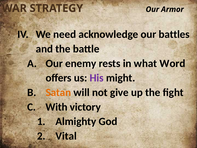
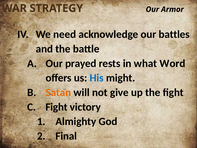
enemy: enemy -> prayed (81, 63)
His colour: purple -> blue (97, 78)
With: With -> Fight (57, 107)
Vital: Vital -> Final (66, 136)
